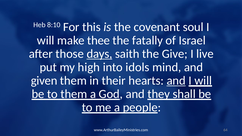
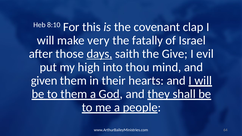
soul: soul -> clap (193, 27)
thee: thee -> very (98, 40)
live: live -> evil (205, 54)
idols: idols -> thou (137, 67)
and underline: present -> none (176, 81)
